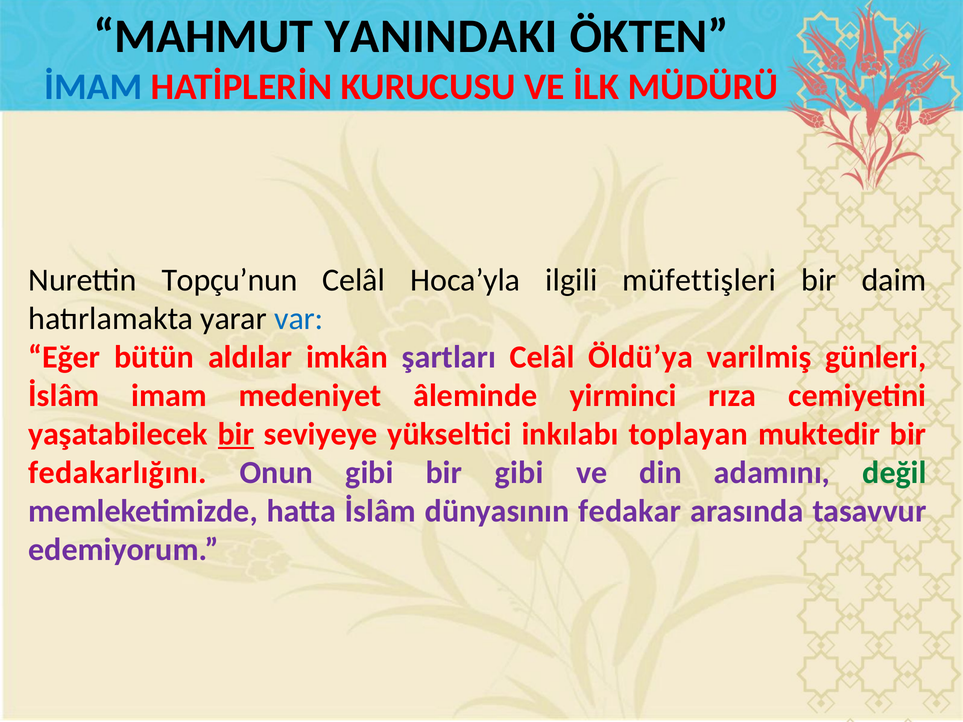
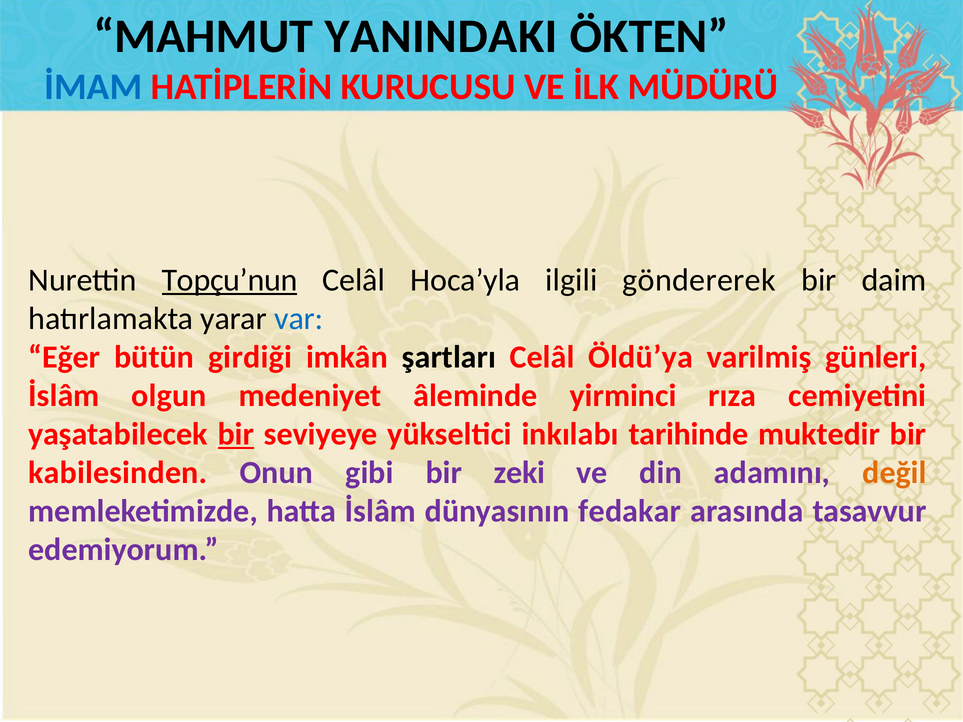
Topçu’nun underline: none -> present (230, 280)
müfettişleri: müfettişleri -> göndererek (699, 280)
aldılar: aldılar -> girdiği (250, 357)
şartları colour: purple -> black (449, 357)
imam: imam -> olgun (169, 396)
toplayan: toplayan -> tarihinde (689, 434)
fedakarlığını: fedakarlığını -> kabilesinden (118, 473)
bir gibi: gibi -> zeki (519, 473)
değil colour: green -> orange (895, 473)
